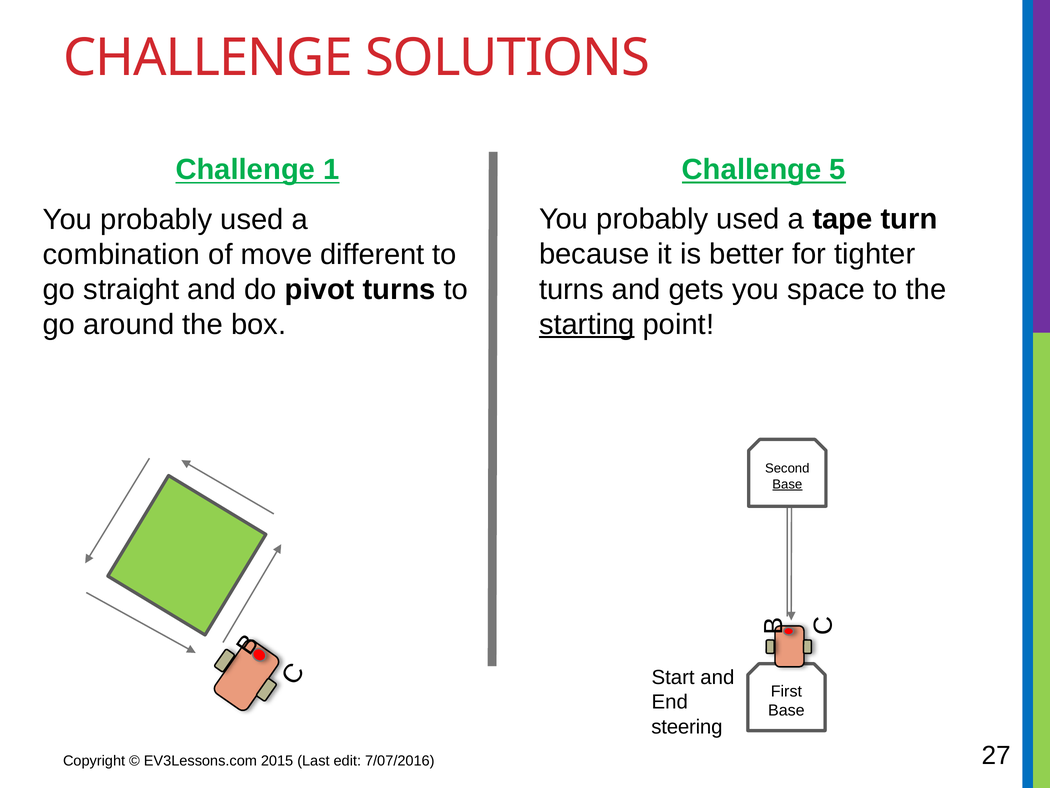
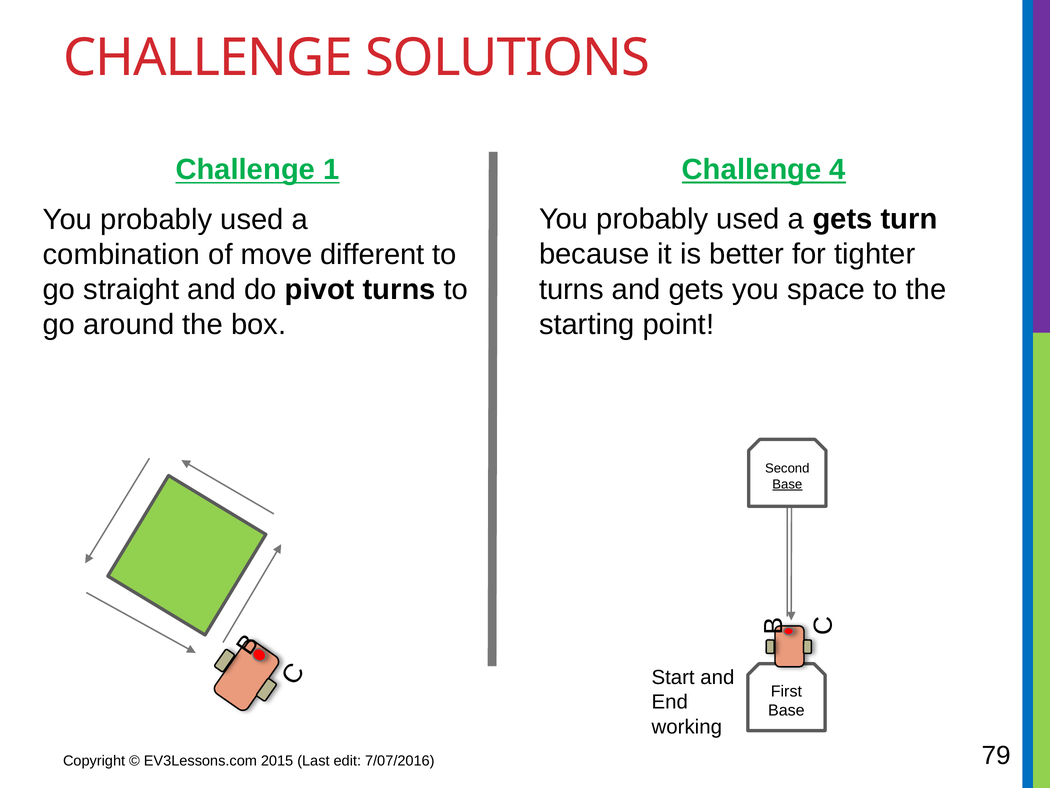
5: 5 -> 4 (838, 170)
a tape: tape -> gets (843, 219)
starting underline: present -> none (587, 324)
steering: steering -> working (687, 726)
27: 27 -> 79 (996, 755)
